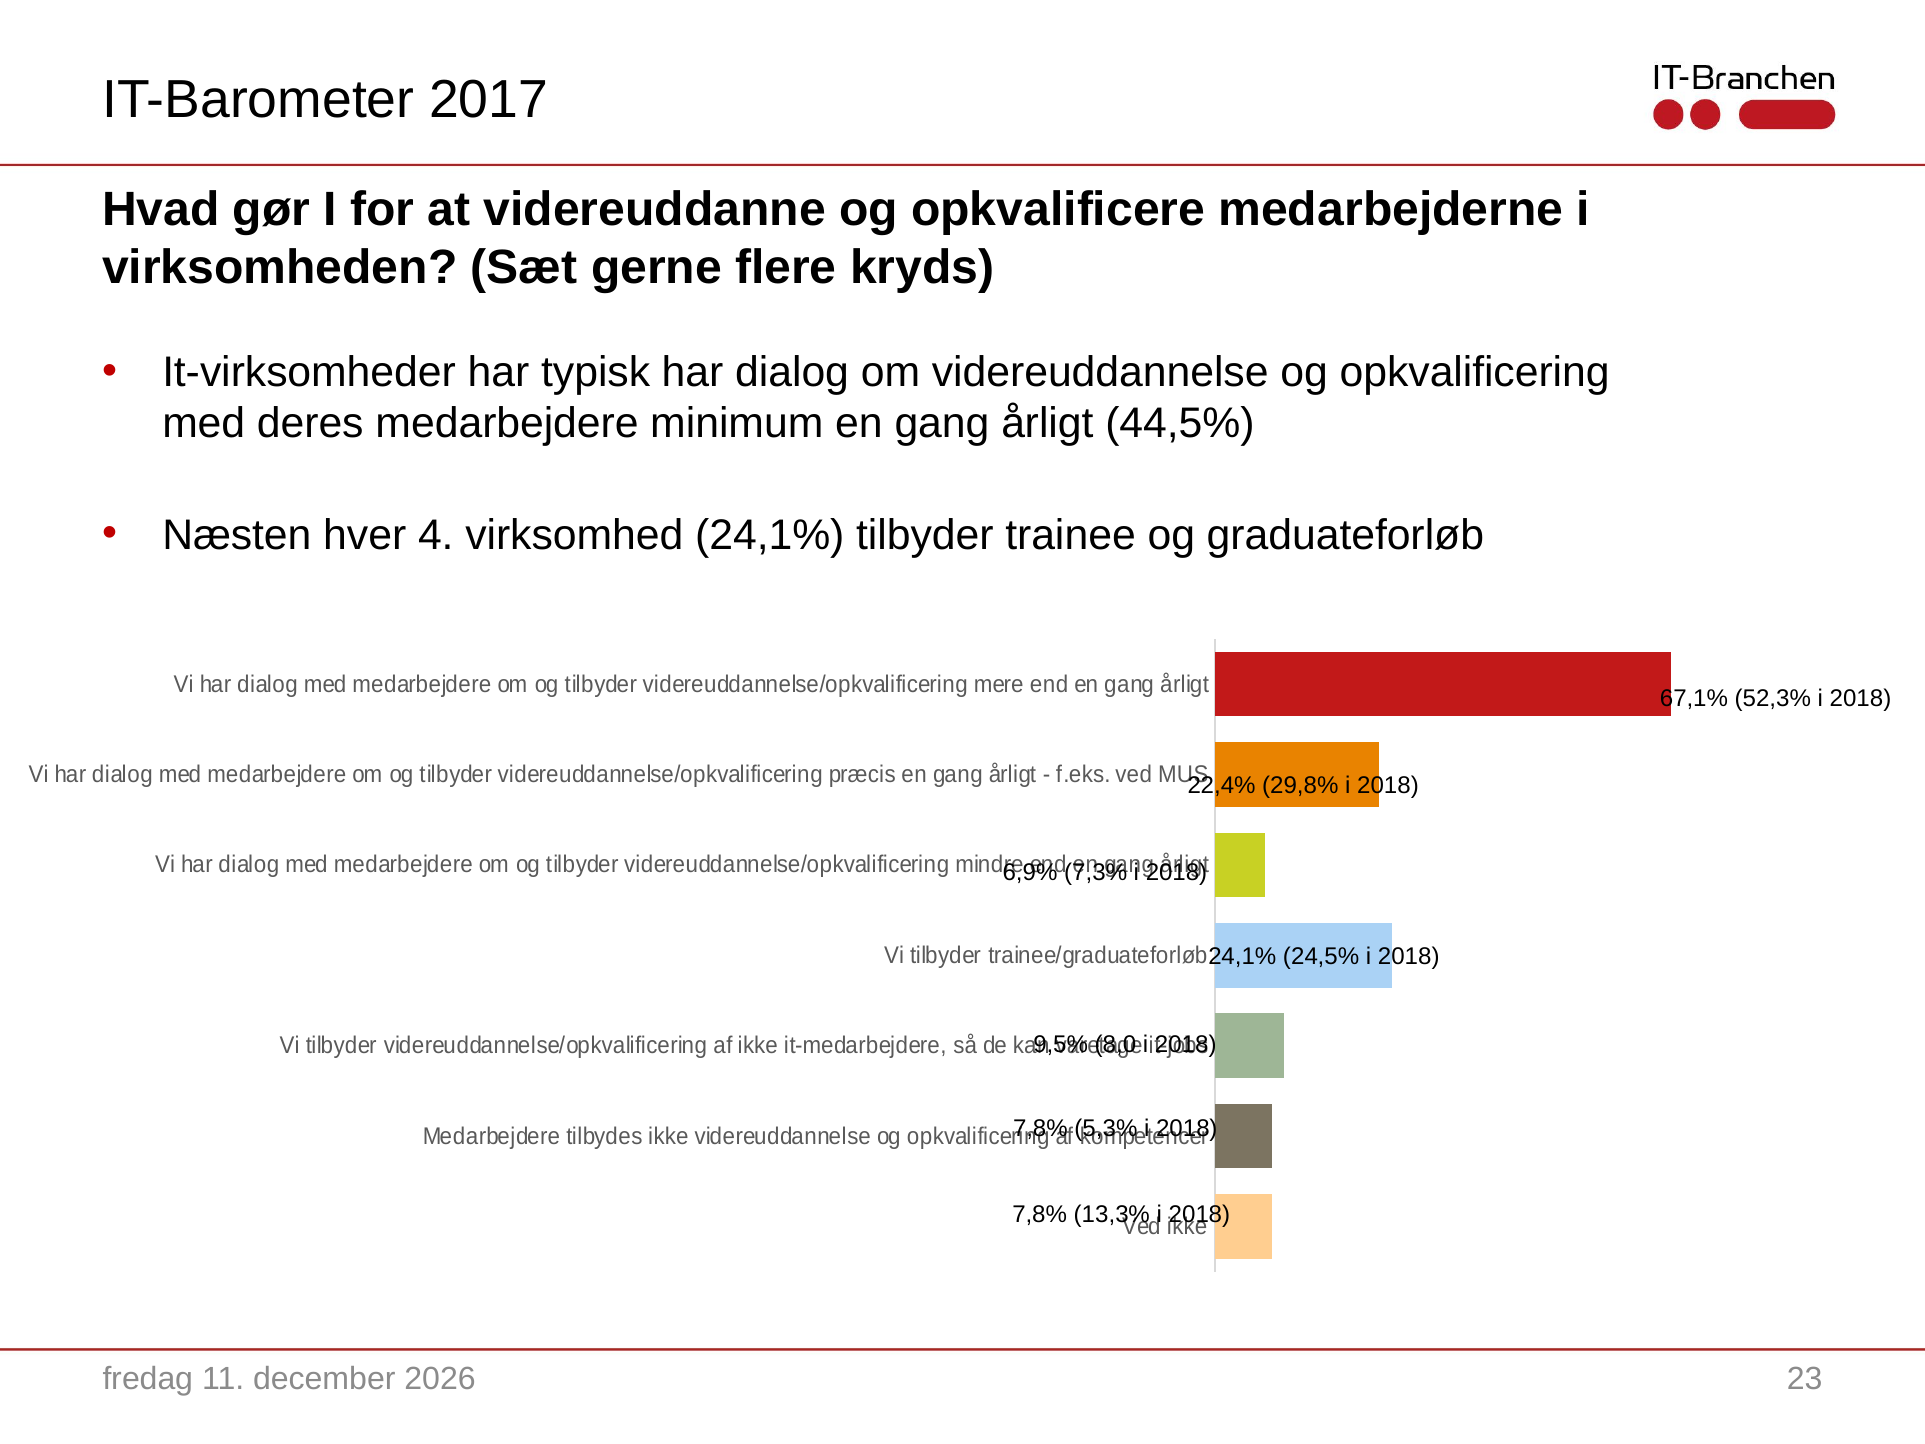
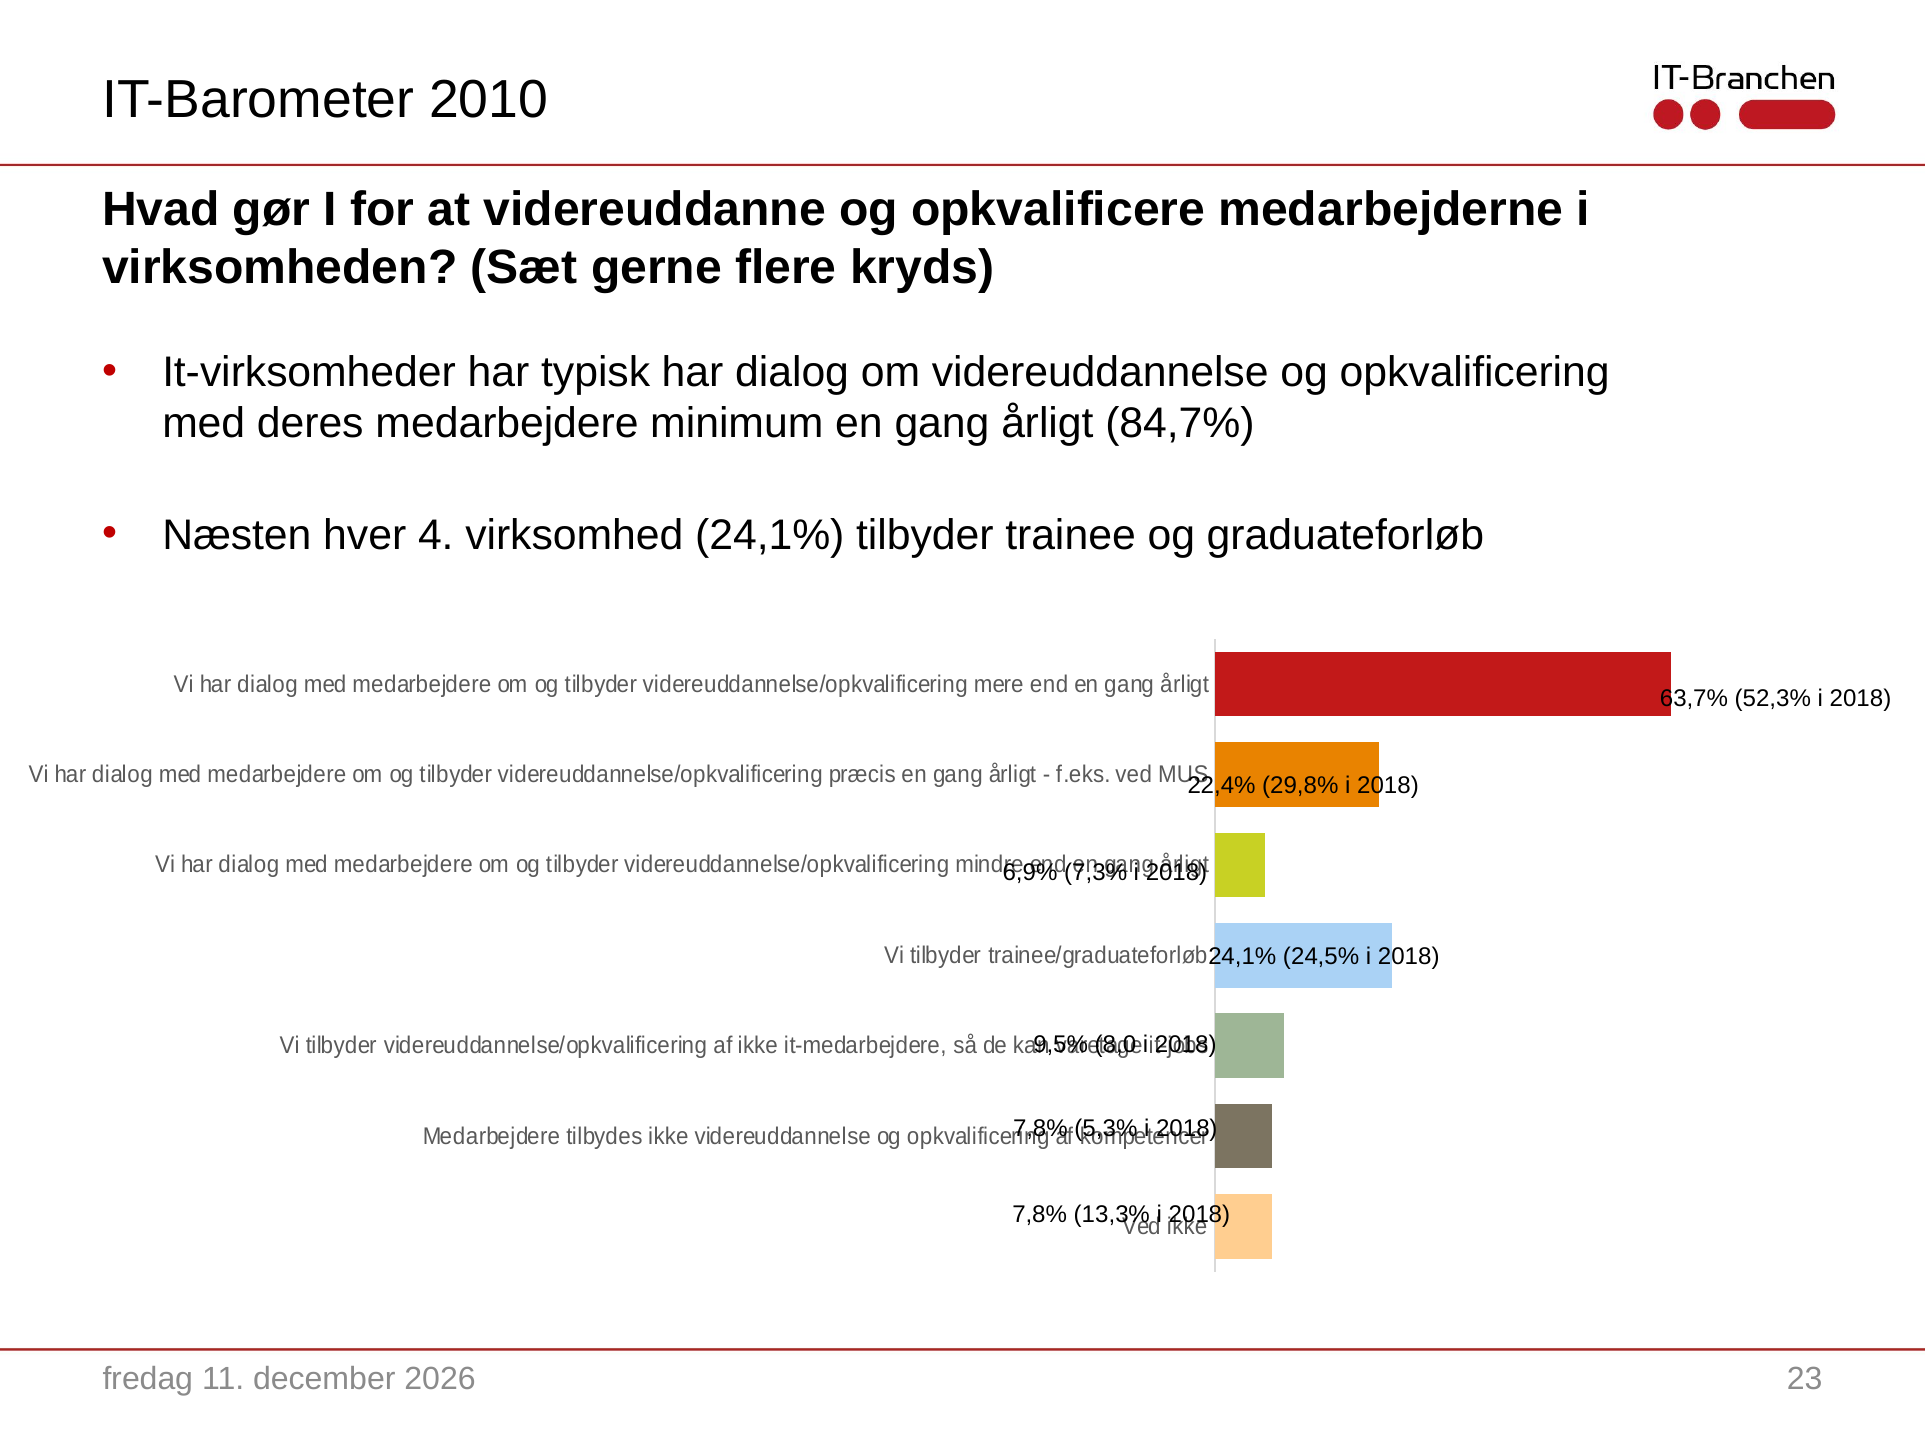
2017: 2017 -> 2010 (489, 100)
44,5%: 44,5% -> 84,7% (1180, 424)
67,1%: 67,1% -> 63,7% (1694, 699)
